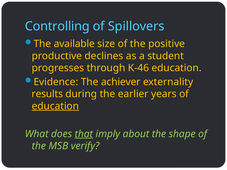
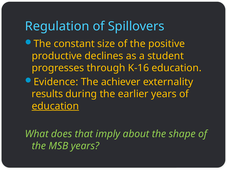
Controlling: Controlling -> Regulation (57, 26)
available: available -> constant (74, 44)
K-46: K-46 -> K-16 (138, 68)
that underline: present -> none (84, 134)
MSB verify: verify -> years (85, 146)
